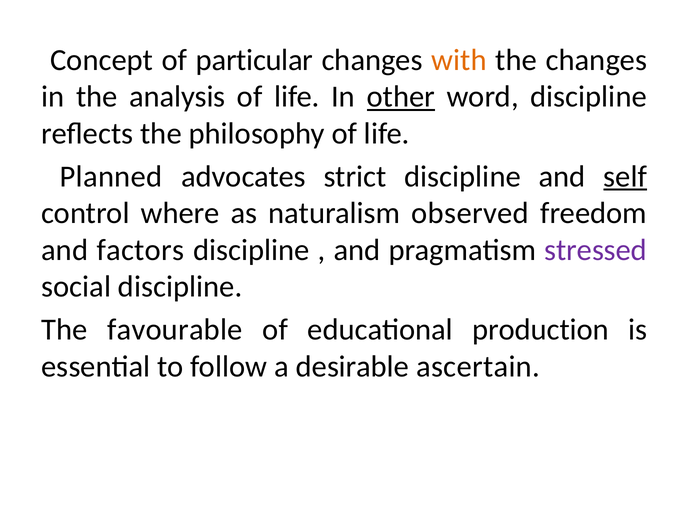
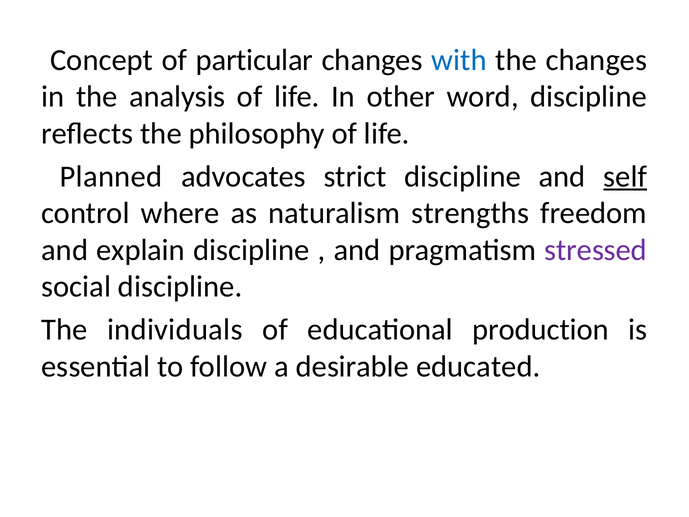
with colour: orange -> blue (459, 60)
other underline: present -> none (401, 97)
observed: observed -> strengths (470, 213)
factors: factors -> explain (141, 250)
favourable: favourable -> individuals (175, 330)
ascertain: ascertain -> educated (478, 366)
